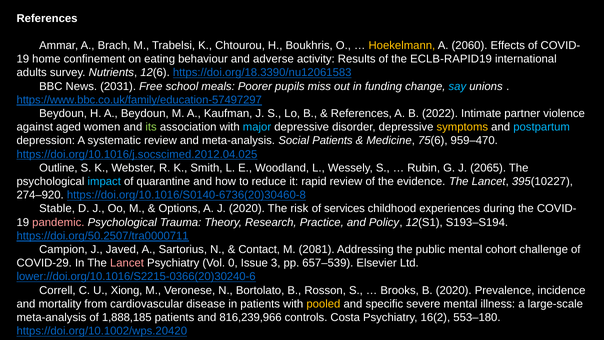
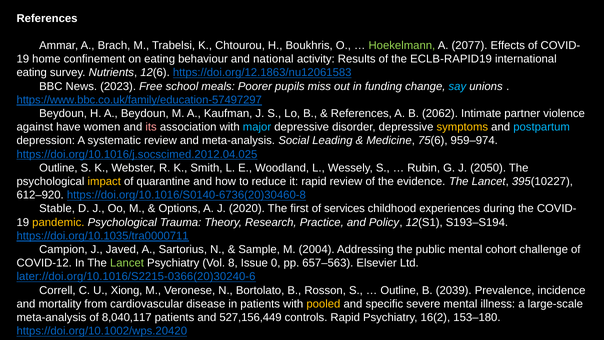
Hoekelmann colour: yellow -> light green (402, 46)
2060: 2060 -> 2077 (470, 46)
adverse: adverse -> national (273, 59)
adults: adults -> eating (32, 73)
https://doi.org/18.3390/nu12061583: https://doi.org/18.3390/nu12061583 -> https://doi.org/12.1863/nu12061583 (262, 73)
2031: 2031 -> 2023 (118, 86)
2022: 2022 -> 2062 (440, 113)
aged: aged -> have (68, 127)
its colour: light green -> pink (151, 127)
Social Patients: Patients -> Leading (332, 141)
959–470: 959–470 -> 959–974 (474, 141)
2065: 2065 -> 2050 (488, 168)
impact colour: light blue -> yellow (104, 181)
274–920: 274–920 -> 612–920 (40, 195)
risk: risk -> first (299, 209)
pandemic colour: pink -> yellow (58, 222)
https://doi.org/50.2507/tra0000711: https://doi.org/50.2507/tra0000711 -> https://doi.org/10.1035/tra0000711 (103, 236)
Contact: Contact -> Sample (259, 249)
2081: 2081 -> 2004 (317, 249)
COVID-29: COVID-29 -> COVID-12 (44, 263)
Lancet colour: pink -> light green (127, 263)
0: 0 -> 8 (233, 263)
3: 3 -> 0 (276, 263)
657–539: 657–539 -> 657–563 (328, 263)
lower://doi.org/10.1016/S2215-0366(20)30240-6: lower://doi.org/10.1016/S2215-0366(20)30240-6 -> later://doi.org/10.1016/S2215-0366(20)30240-6 (136, 277)
Brooks: Brooks -> Outline (400, 290)
B 2020: 2020 -> 2039 (454, 290)
1,888,185: 1,888,185 -> 8,040,117 (127, 317)
816,239,966: 816,239,966 -> 527,156,449 (251, 317)
controls Costa: Costa -> Rapid (345, 317)
553–180: 553–180 -> 153–180 (477, 317)
